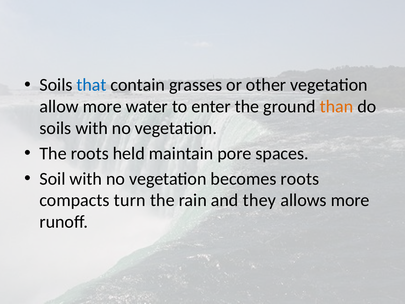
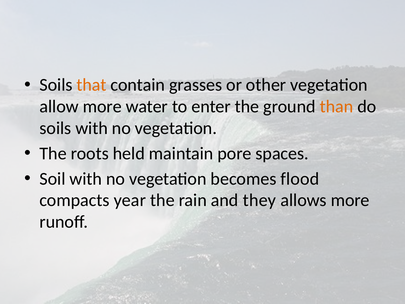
that colour: blue -> orange (92, 85)
becomes roots: roots -> flood (300, 179)
turn: turn -> year (130, 200)
